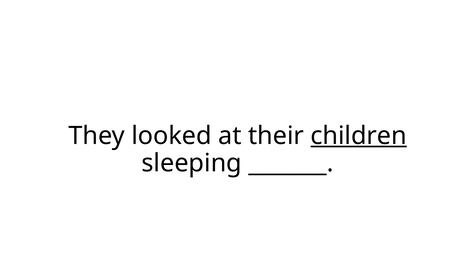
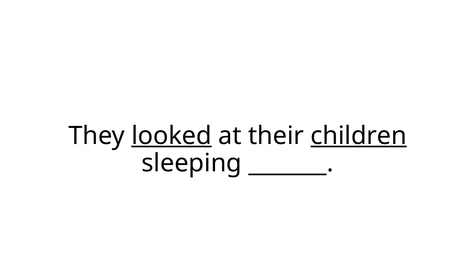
looked underline: none -> present (172, 136)
